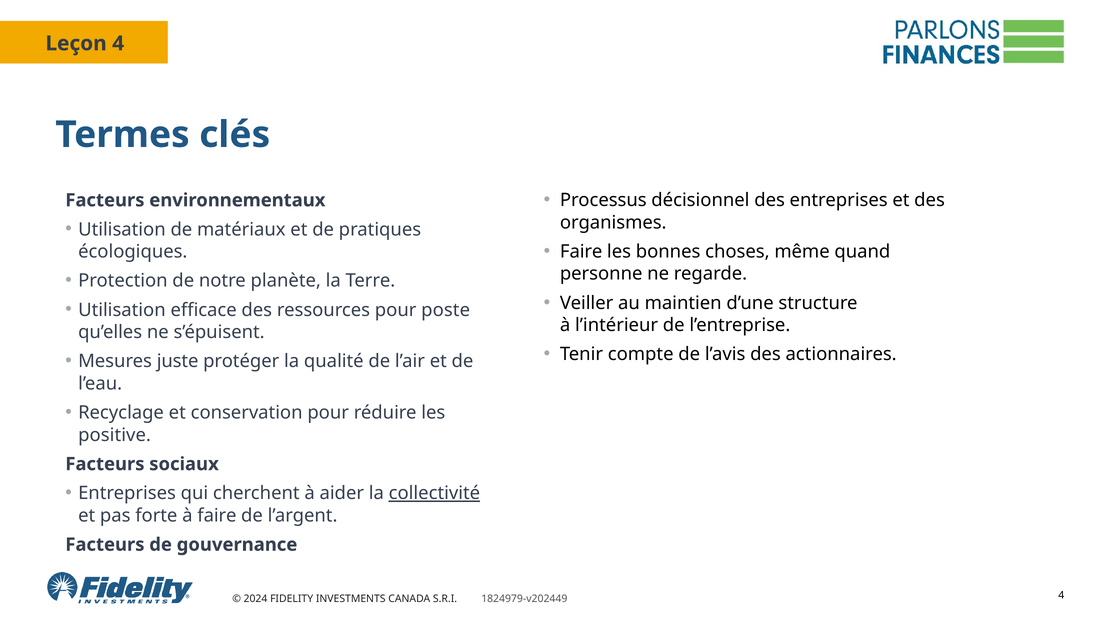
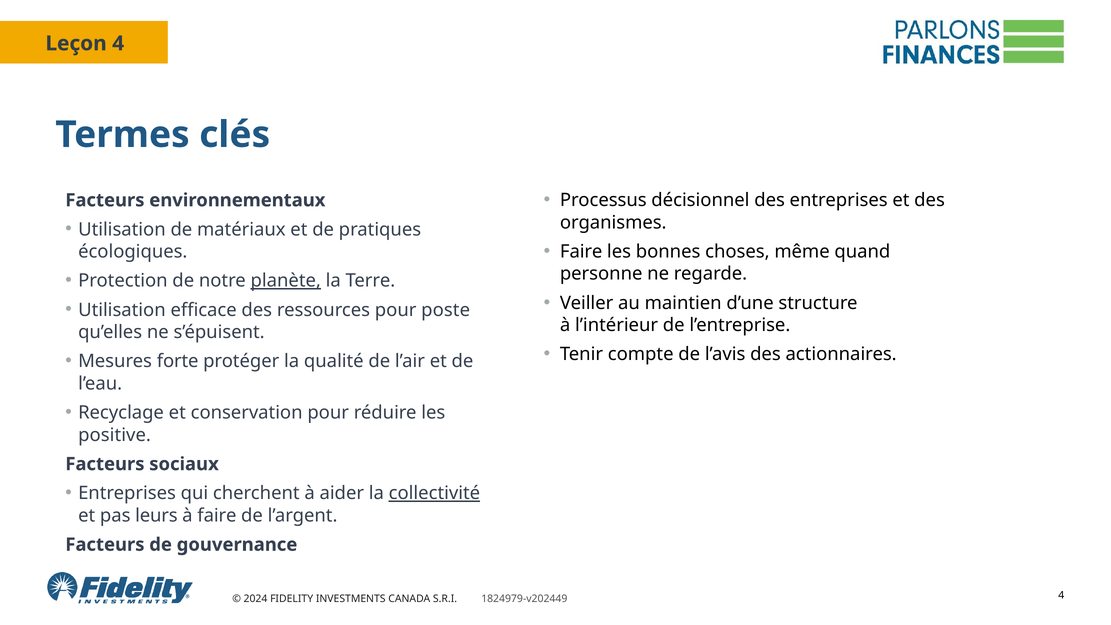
planète underline: none -> present (286, 281)
juste: juste -> forte (178, 361)
forte: forte -> leurs (156, 515)
